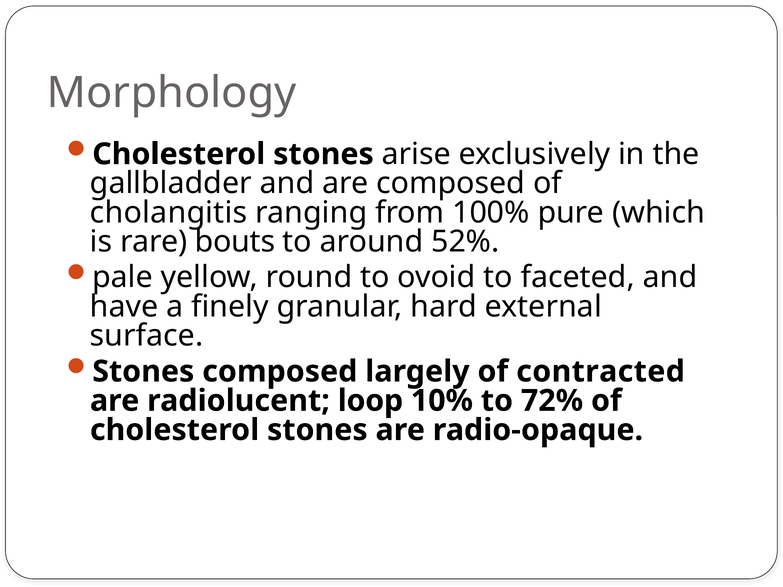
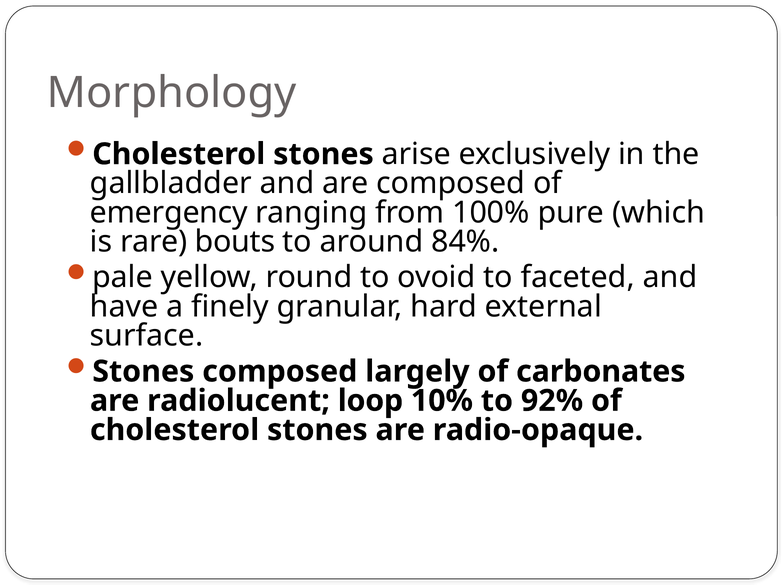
cholangitis: cholangitis -> emergency (169, 213)
52%: 52% -> 84% (465, 242)
contracted: contracted -> carbonates (601, 372)
72%: 72% -> 92% (552, 401)
